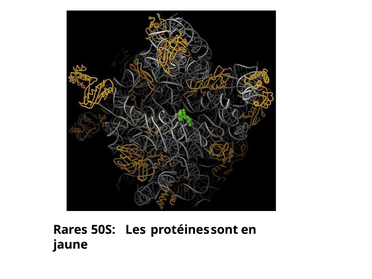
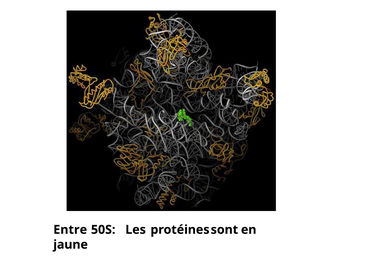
Rares: Rares -> Entre (70, 230)
